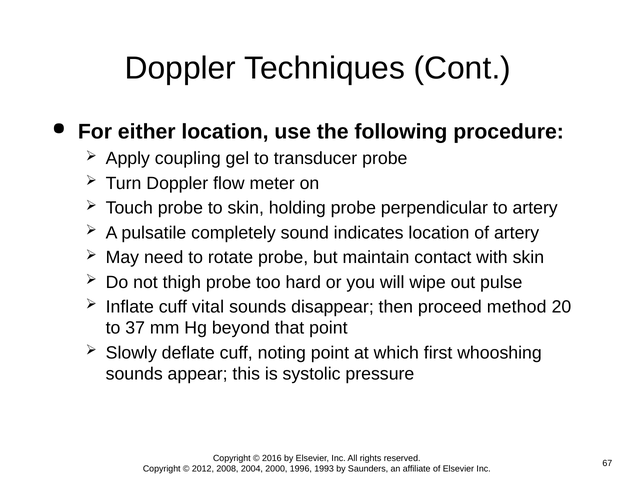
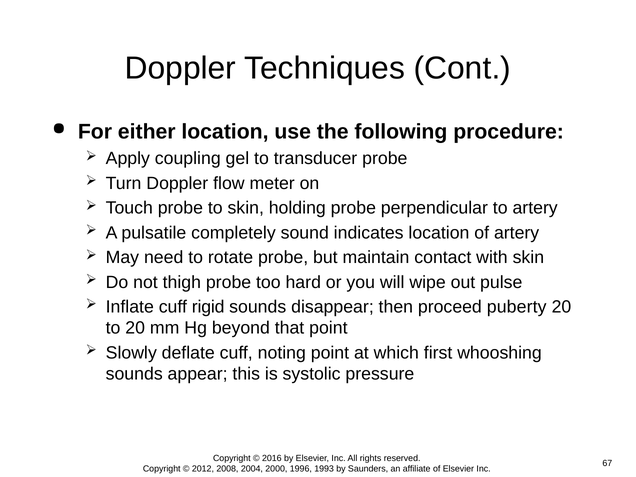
vital: vital -> rigid (208, 307)
method: method -> puberty (517, 307)
to 37: 37 -> 20 (135, 328)
